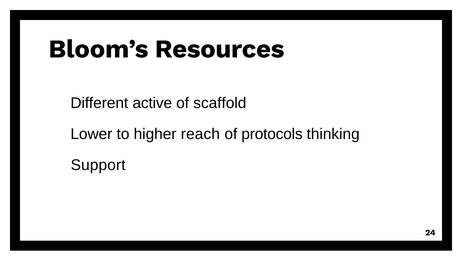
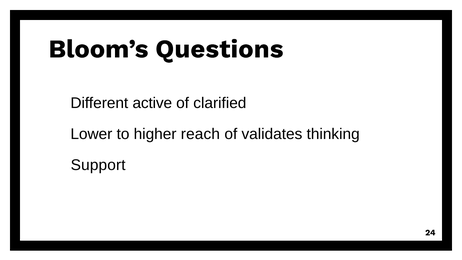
Resources: Resources -> Questions (219, 49)
scaffold: scaffold -> clarified (220, 103)
protocols: protocols -> validates (272, 134)
